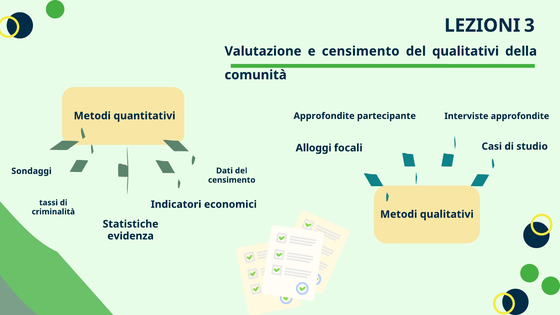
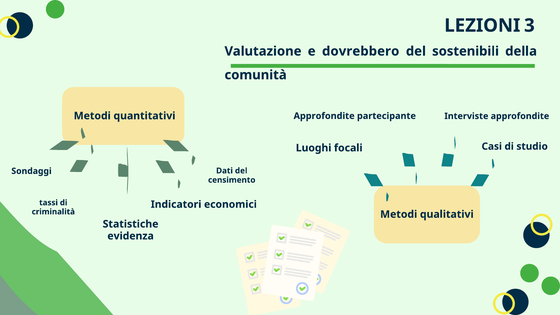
e censimento: censimento -> dovrebbero (361, 51)
del qualitativi: qualitativi -> sostenibili (466, 51)
Alloggi: Alloggi -> Luoghi (314, 148)
